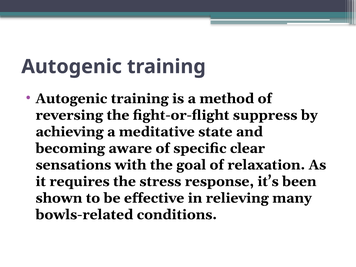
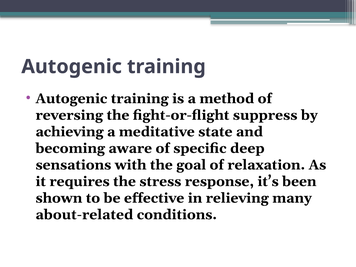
clear: clear -> deep (247, 148)
bowls-related: bowls-related -> about-related (84, 215)
